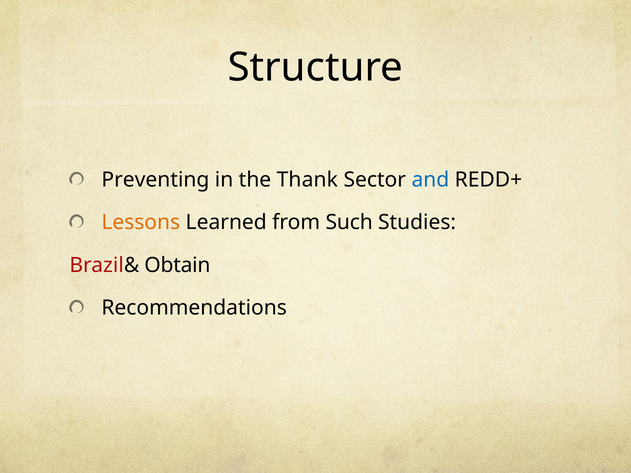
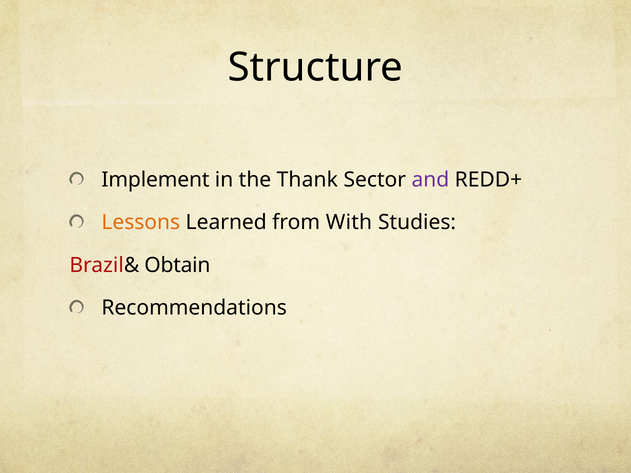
Preventing: Preventing -> Implement (155, 180)
and colour: blue -> purple (430, 180)
Such: Such -> With (349, 223)
